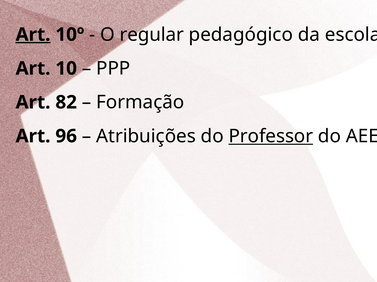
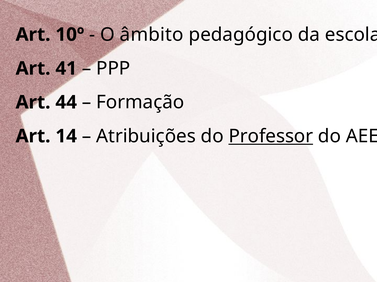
Art underline: present -> none (33, 35)
O regular: regular -> âmbito (152, 35)
10: 10 -> 41 (66, 69)
82: 82 -> 44 (66, 103)
96: 96 -> 14 (66, 136)
